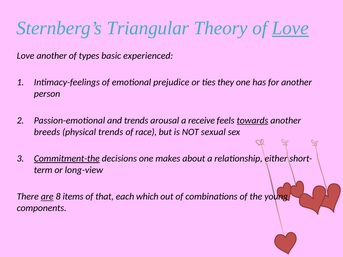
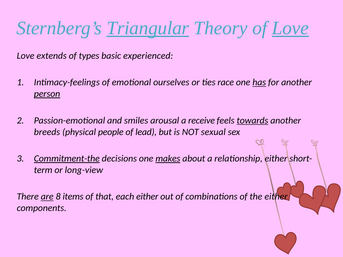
Triangular underline: none -> present (148, 28)
Love another: another -> extends (52, 56)
prejudice: prejudice -> ourselves (171, 82)
they: they -> race (226, 82)
has underline: none -> present (259, 82)
person underline: none -> present (47, 94)
and trends: trends -> smiles (136, 121)
physical trends: trends -> people (111, 132)
race: race -> lead (146, 132)
makes underline: none -> present (168, 159)
each which: which -> either (147, 197)
the young: young -> either (276, 197)
